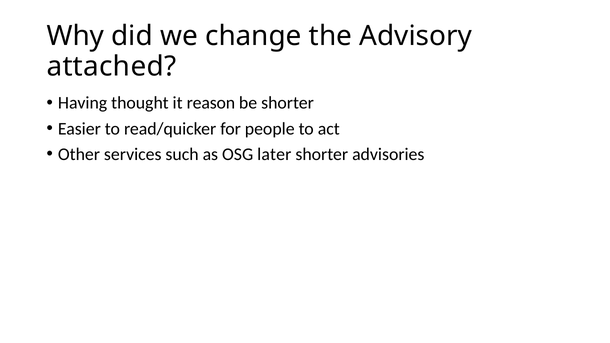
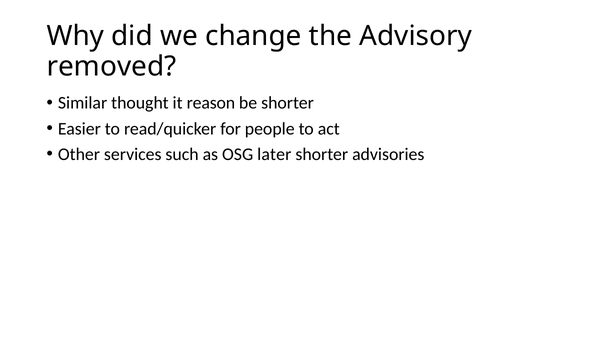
attached: attached -> removed (112, 66)
Having: Having -> Similar (83, 103)
